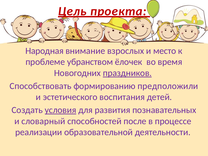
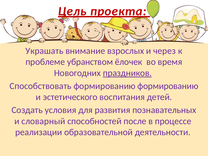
Народная: Народная -> Украшать (44, 51)
место: место -> через (165, 51)
формированию предположили: предположили -> формированию (168, 86)
условия underline: present -> none (61, 110)
